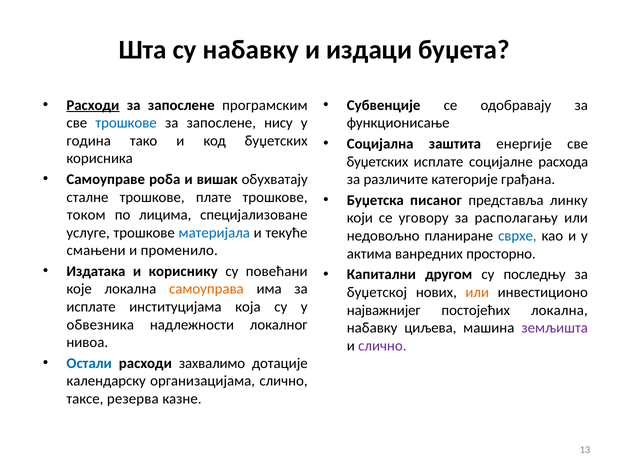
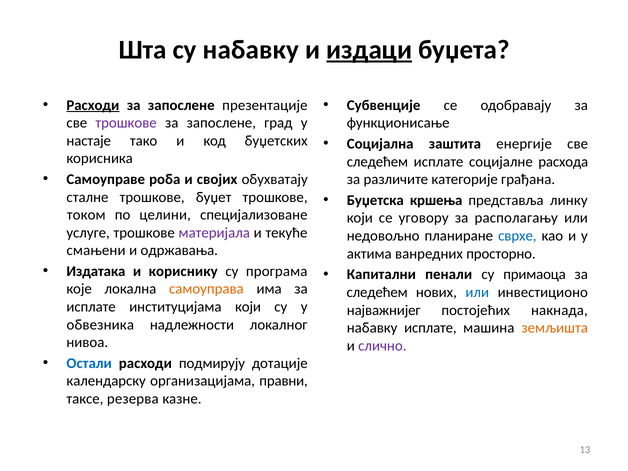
издаци underline: none -> present (369, 50)
програмским: програмским -> презентације (265, 105)
трошкове colour: blue -> purple (126, 123)
нису: нису -> град (278, 123)
година: година -> настаје (89, 141)
буџетских: буџетских -> следећем (377, 162)
вишак: вишак -> својих (217, 179)
плате: плате -> буџет (214, 197)
писаног: писаног -> кршења (436, 200)
лицима: лицима -> целини (165, 215)
материјала colour: blue -> purple (214, 233)
променило: променило -> одржавања (179, 251)
повећани: повећани -> програма (277, 271)
другом: другом -> пенали (449, 275)
последњу: последњу -> примаоца (535, 275)
буџетској: буџетској -> следећем (377, 292)
или colour: orange -> blue (477, 292)
институцијама која: која -> који (248, 307)
постојећих локална: локална -> накнада (559, 310)
набавку циљева: циљева -> исплате (430, 328)
земљишта colour: purple -> orange (555, 328)
захвалимо: захвалимо -> подмирују (212, 363)
организацијама слично: слично -> правни (284, 381)
